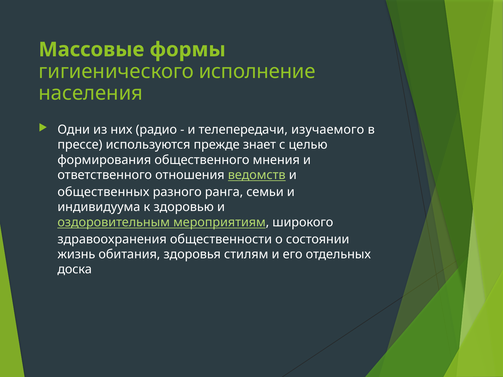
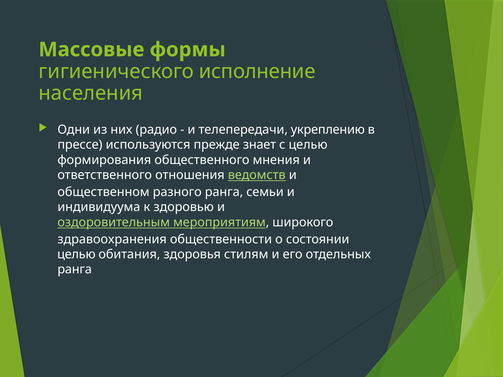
изучаемого: изучаемого -> укреплению (328, 130)
общественных: общественных -> общественном (103, 192)
жизнь: жизнь -> целью (76, 255)
доска: доска -> ранга (75, 270)
